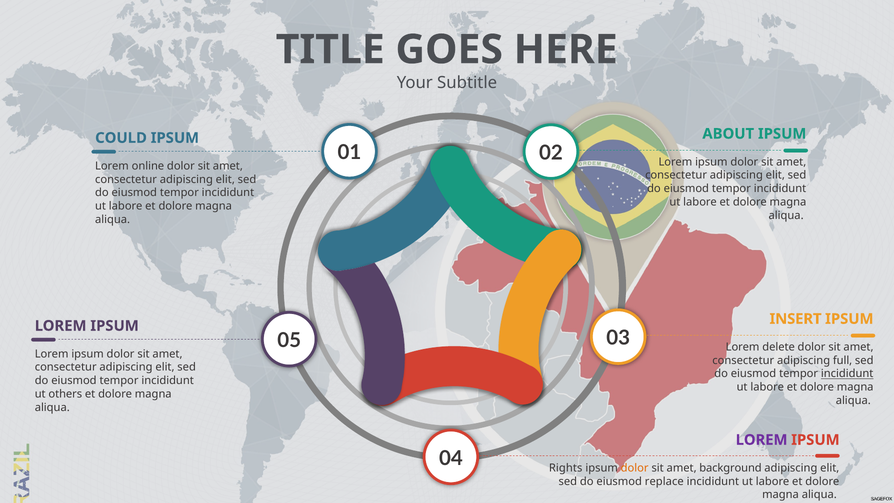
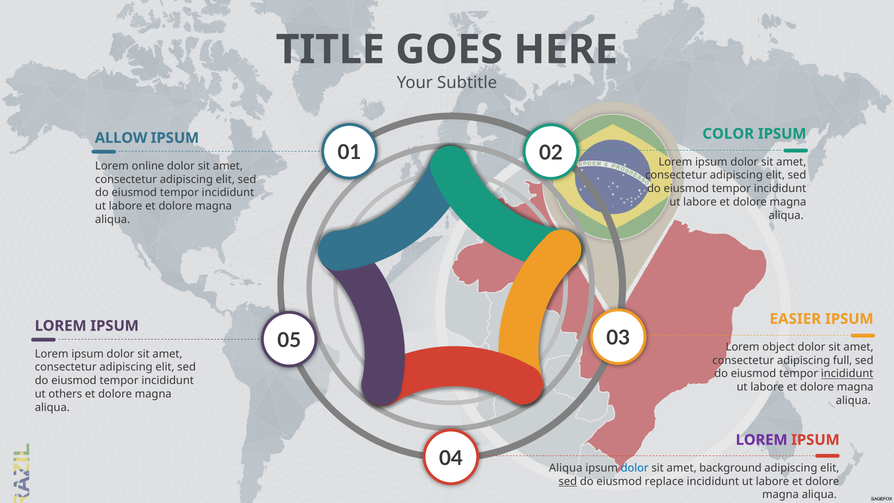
ABOUT: ABOUT -> COLOR (728, 134)
COULD: COULD -> ALLOW (121, 138)
INSERT: INSERT -> EASIER (795, 319)
delete: delete -> object (779, 347)
Rights: Rights -> Aliqua (566, 468)
dolor colour: orange -> blue (635, 468)
sed underline: none -> present (568, 481)
